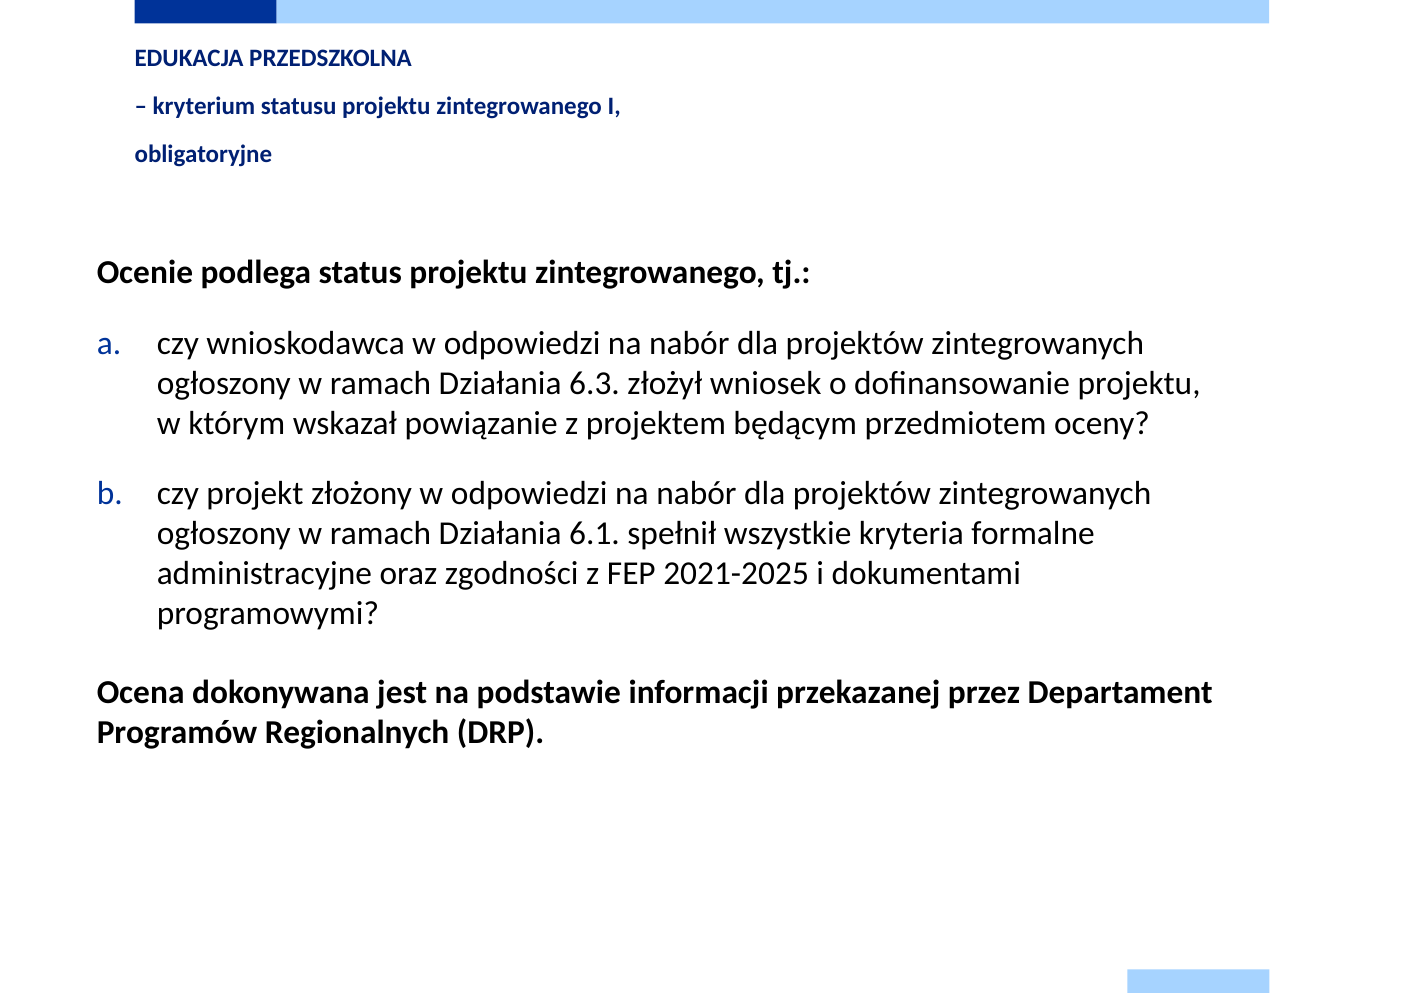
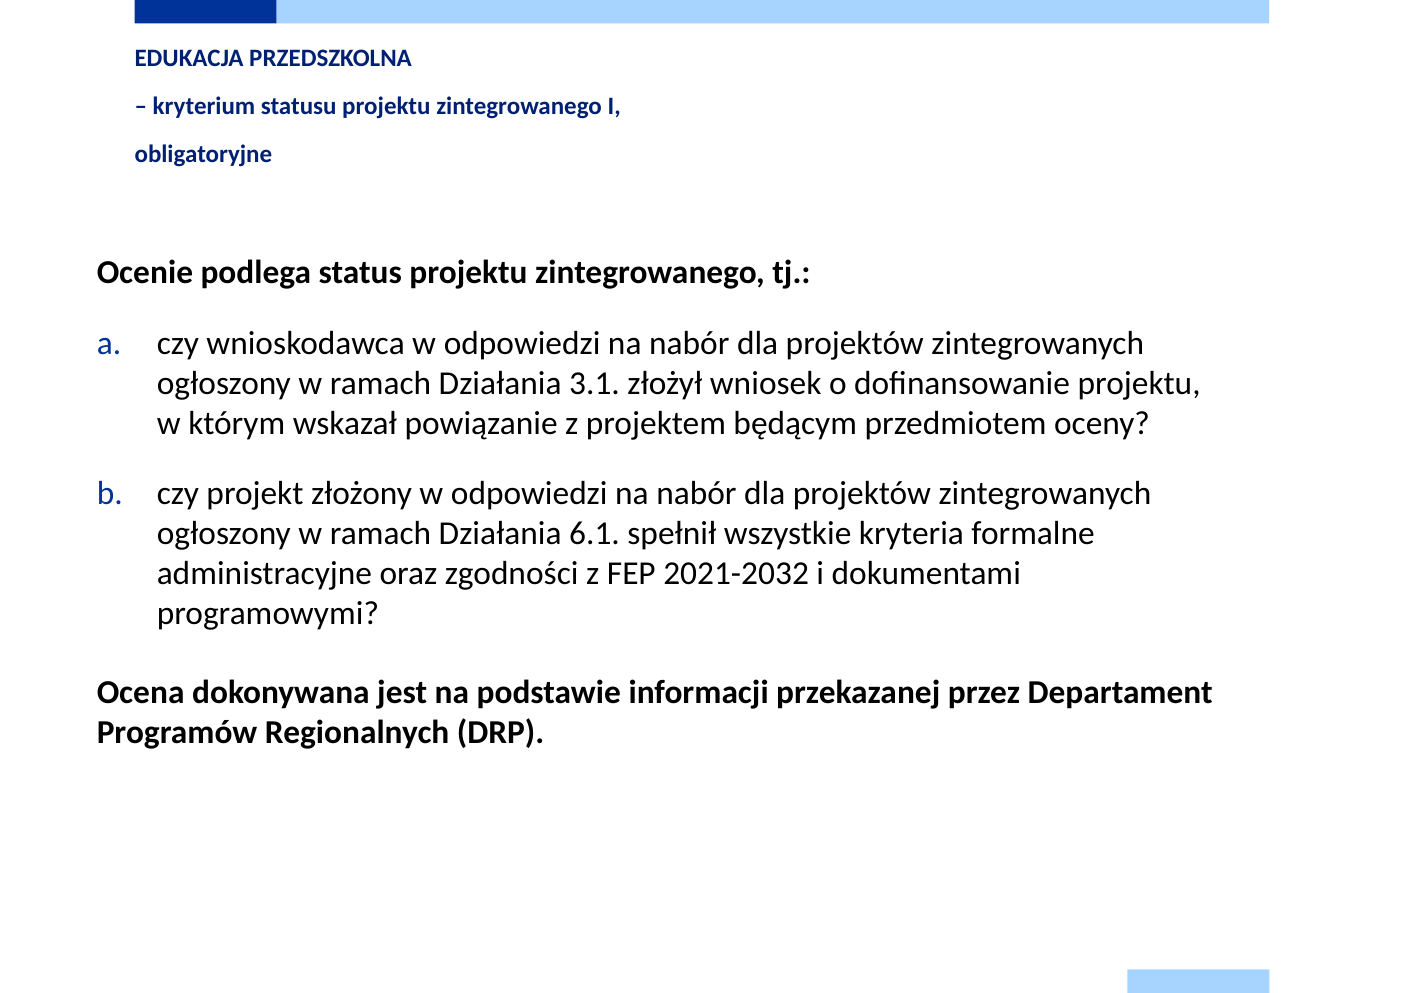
6.3: 6.3 -> 3.1 (594, 383)
2021-2025: 2021-2025 -> 2021-2032 (736, 573)
